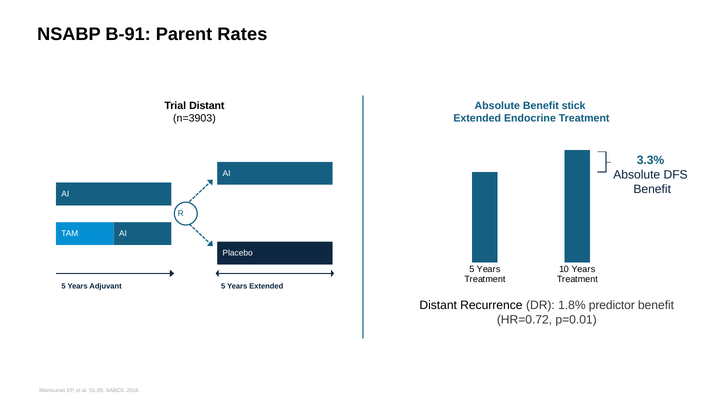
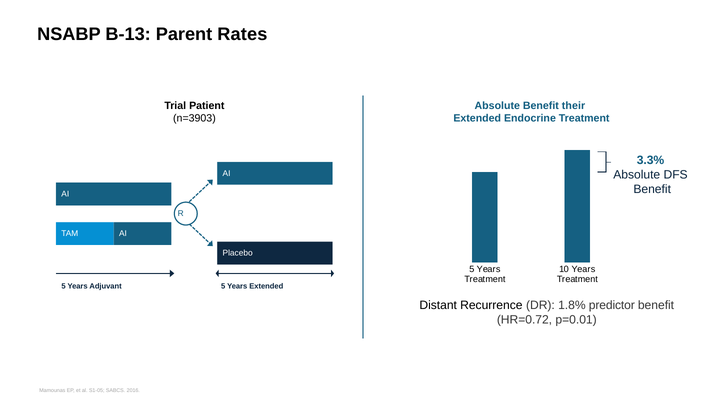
B-91: B-91 -> B-13 (128, 34)
Trial Distant: Distant -> Patient (207, 106)
stick: stick -> their (574, 106)
